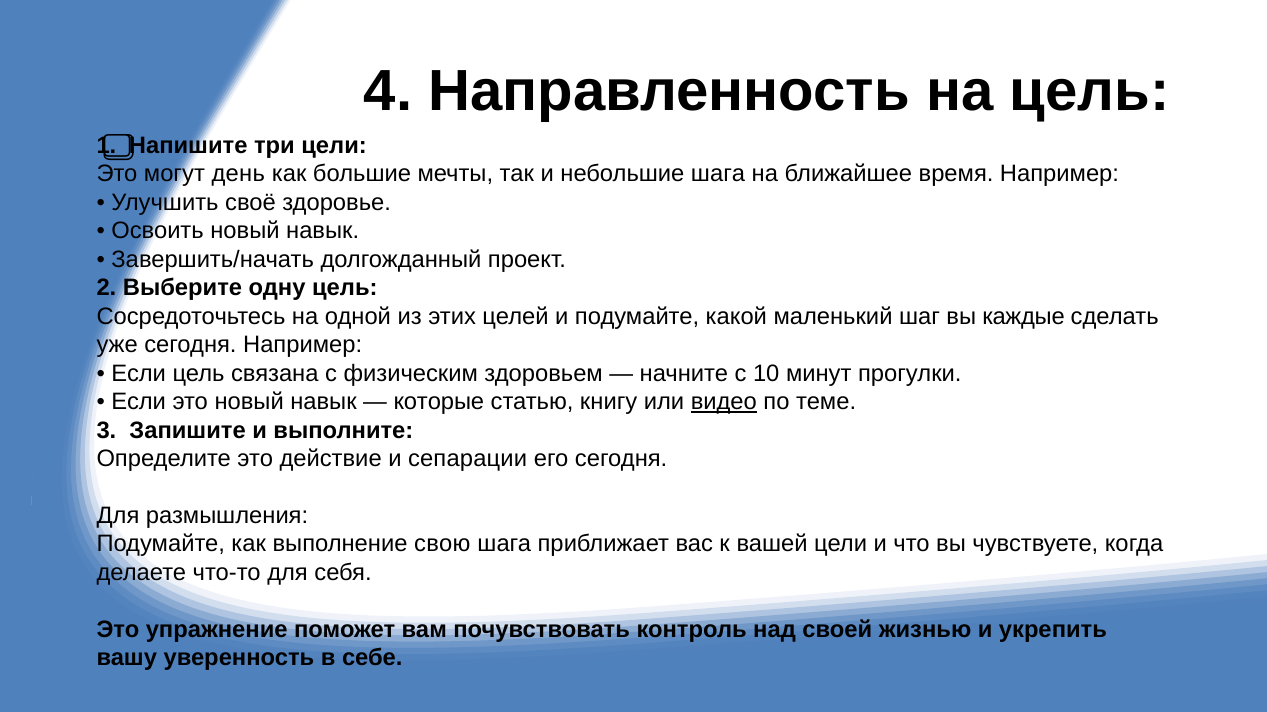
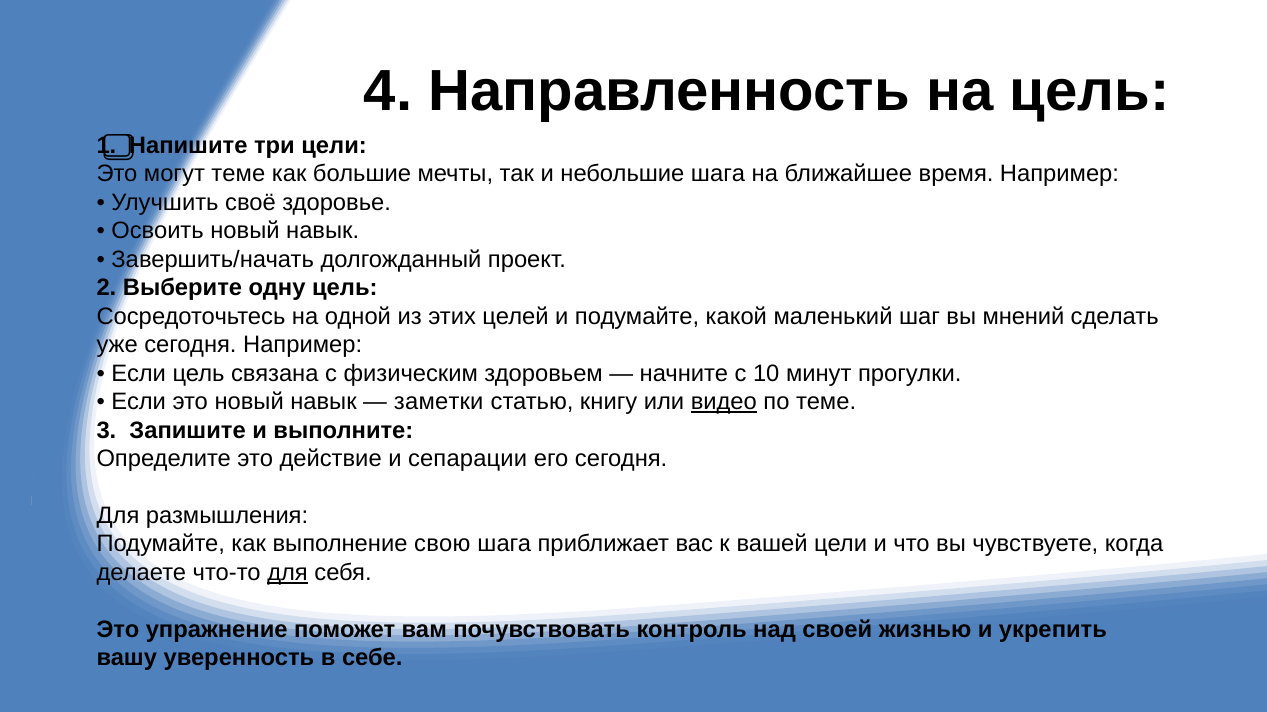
могут день: день -> теме (238, 174)
каждые: каждые -> мнений (1024, 317)
которые: которые -> заметки (439, 402)
для underline: none -> present (288, 573)
